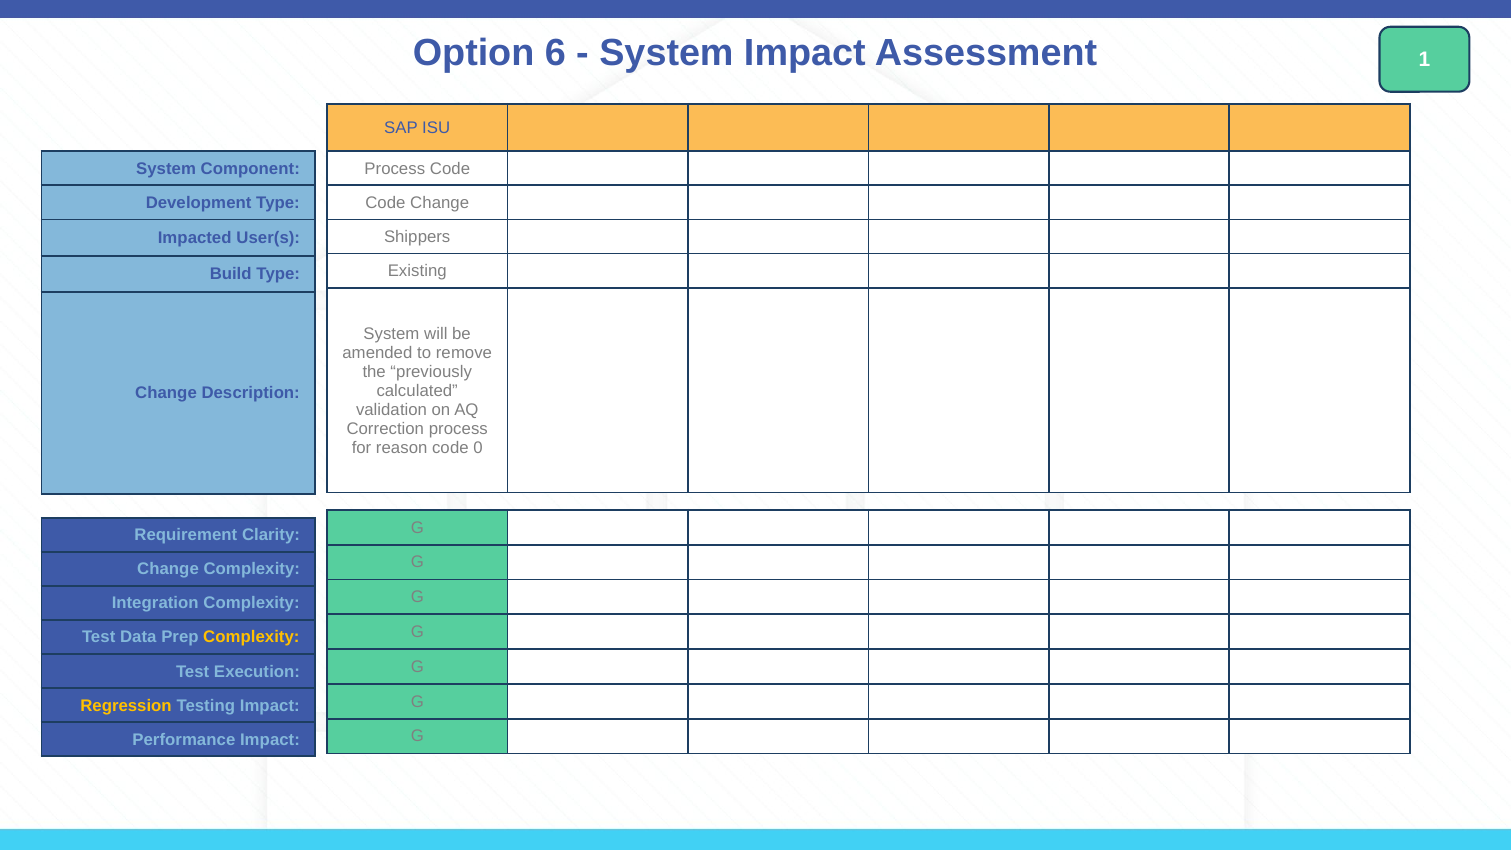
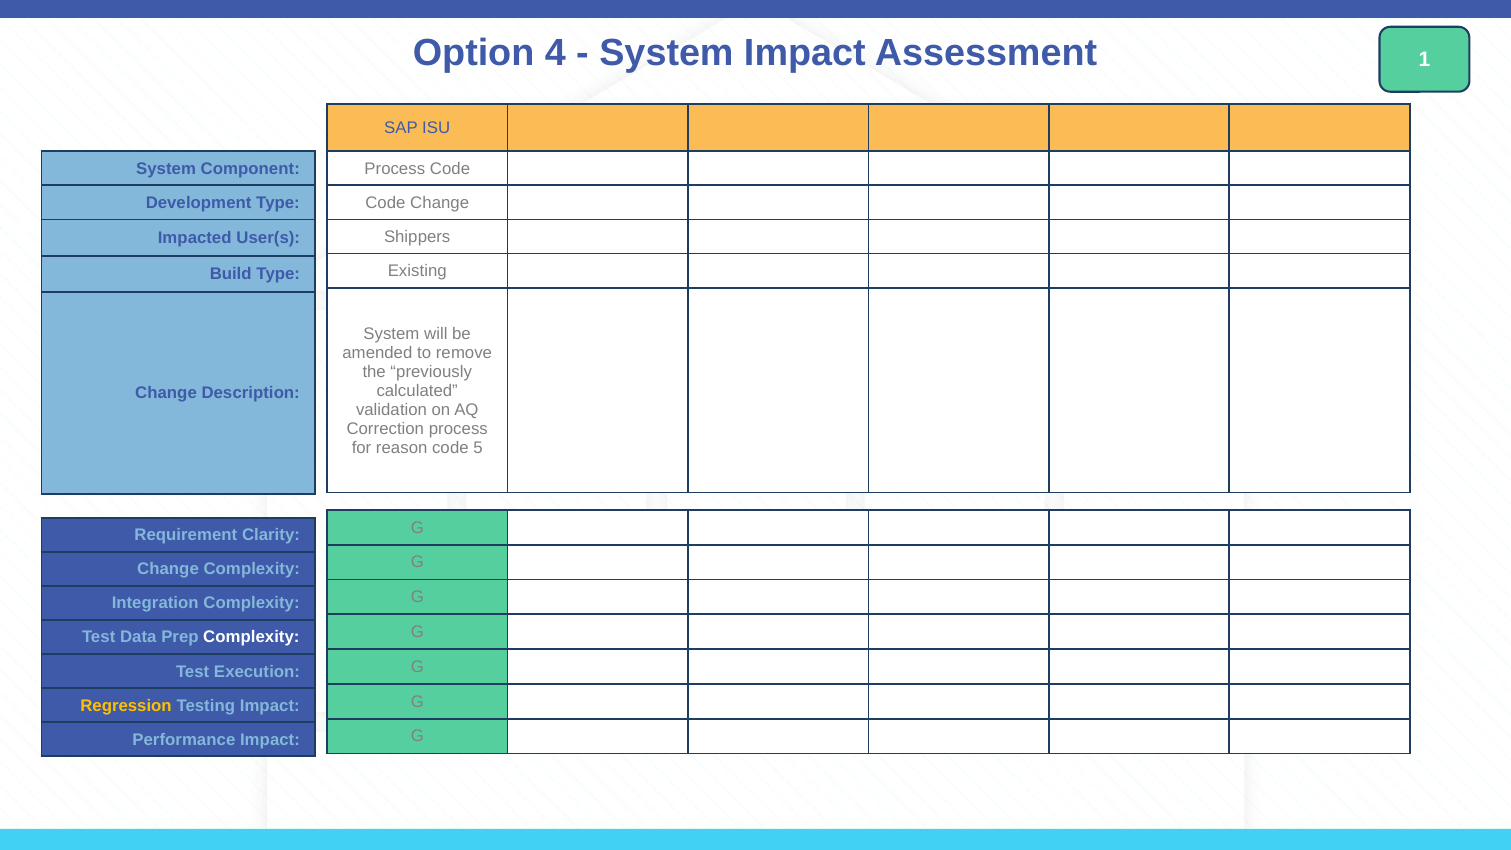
6: 6 -> 4 (555, 53)
0: 0 -> 5 (478, 447)
Complexity colour: yellow -> white (251, 637)
